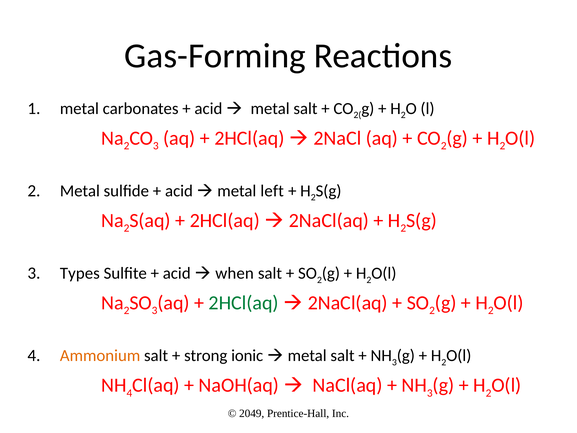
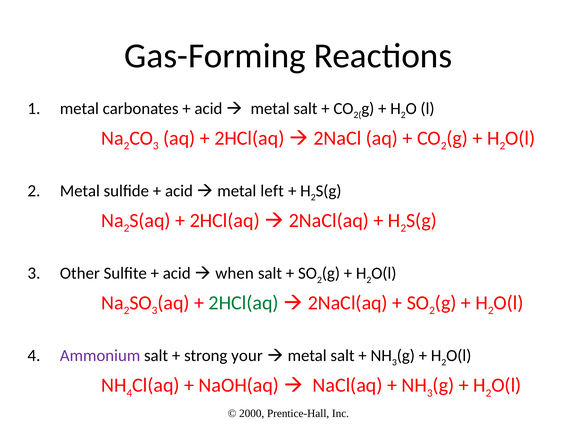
Types: Types -> Other (80, 273)
Ammonium colour: orange -> purple (100, 356)
ionic: ionic -> your (247, 356)
2049: 2049 -> 2000 (252, 413)
